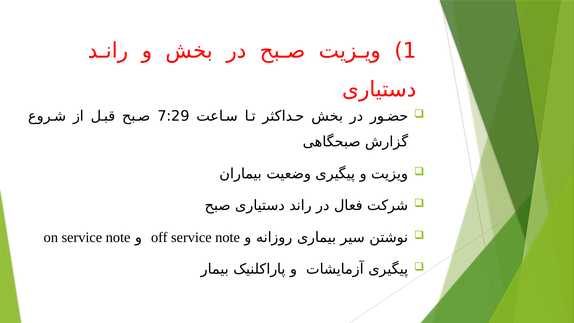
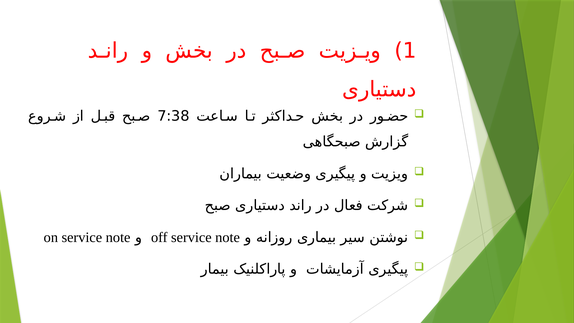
7:29: 7:29 -> 7:38 (173, 116)
